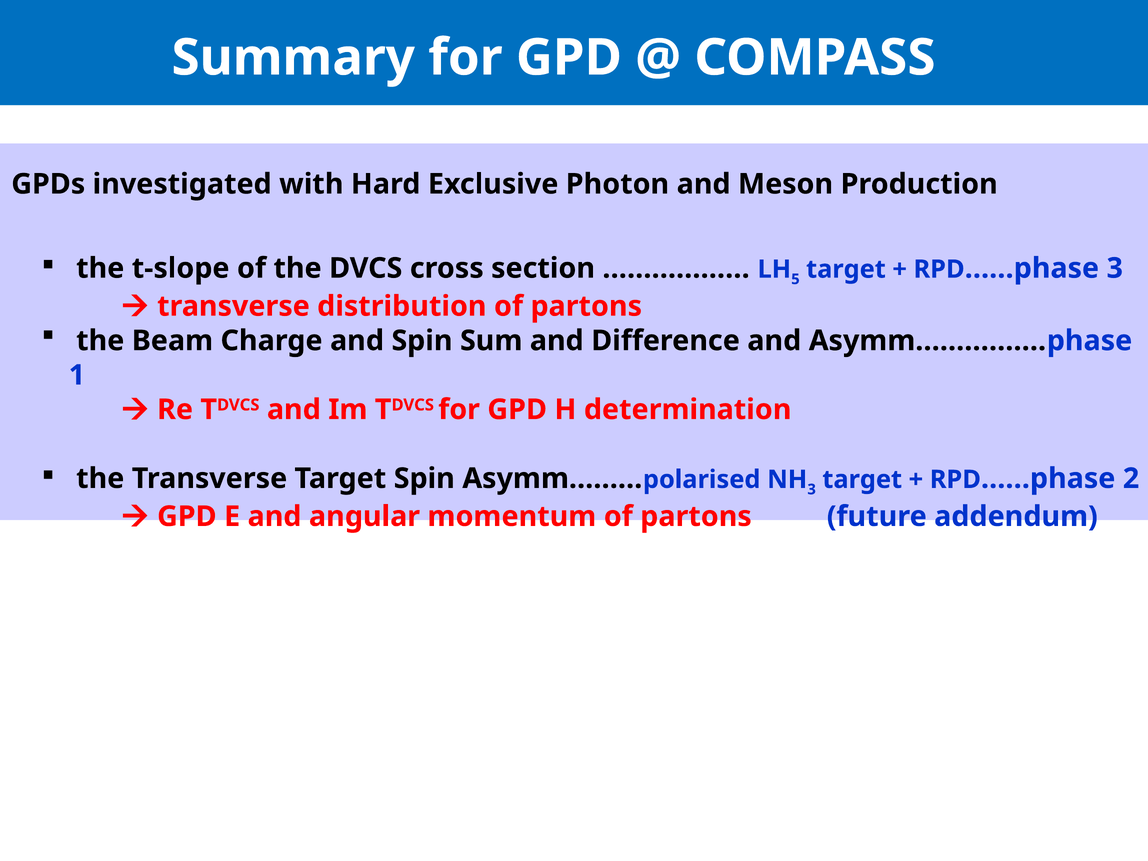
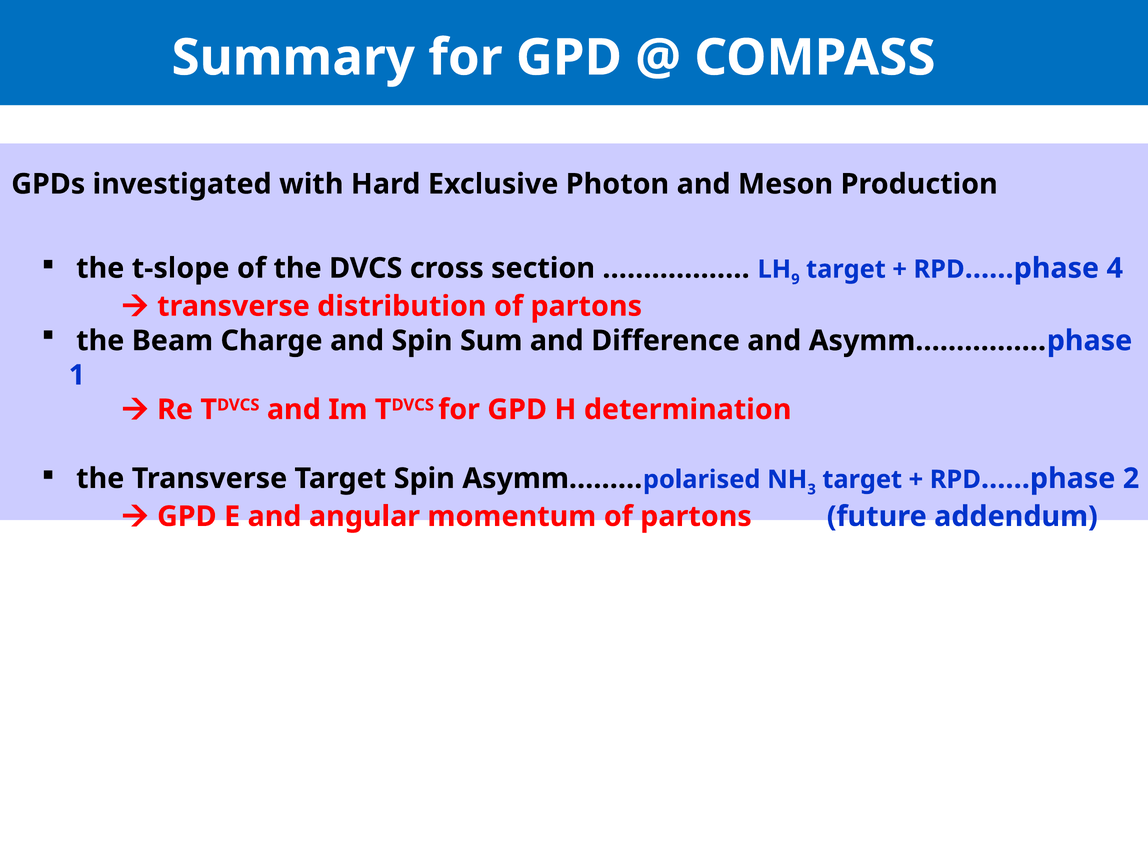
5: 5 -> 9 (795, 279)
RPD……phase 3: 3 -> 4 (1115, 268)
